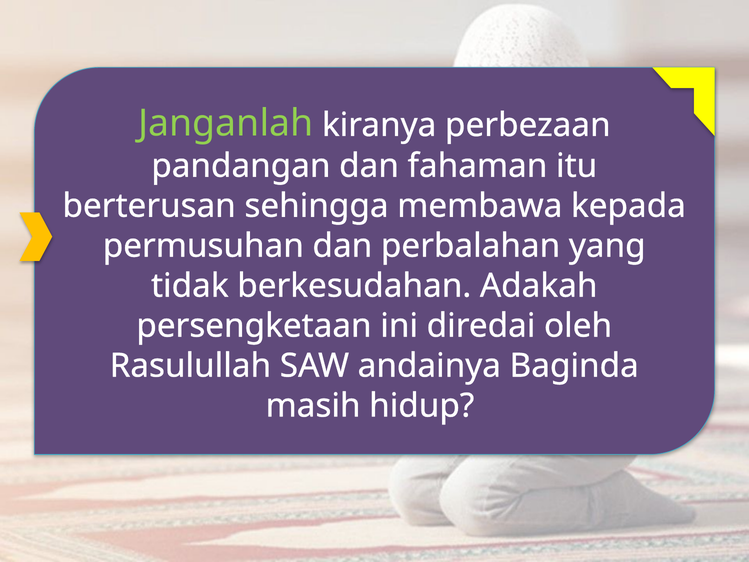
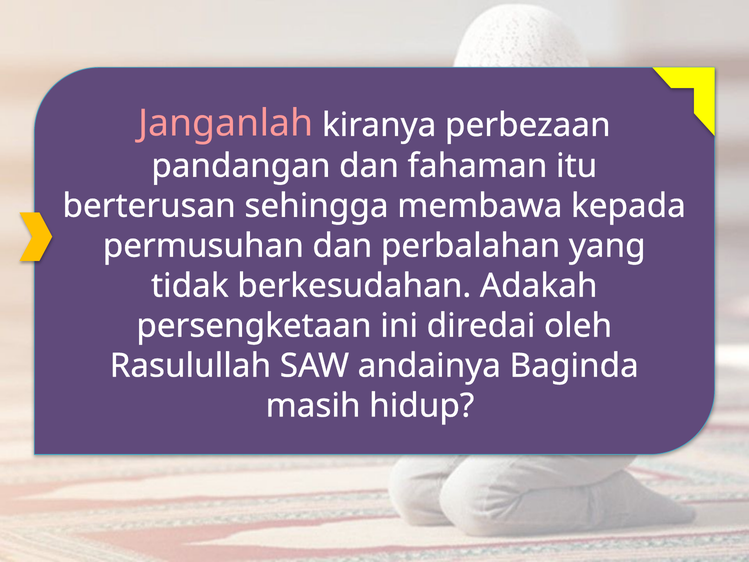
Janganlah colour: light green -> pink (226, 124)
